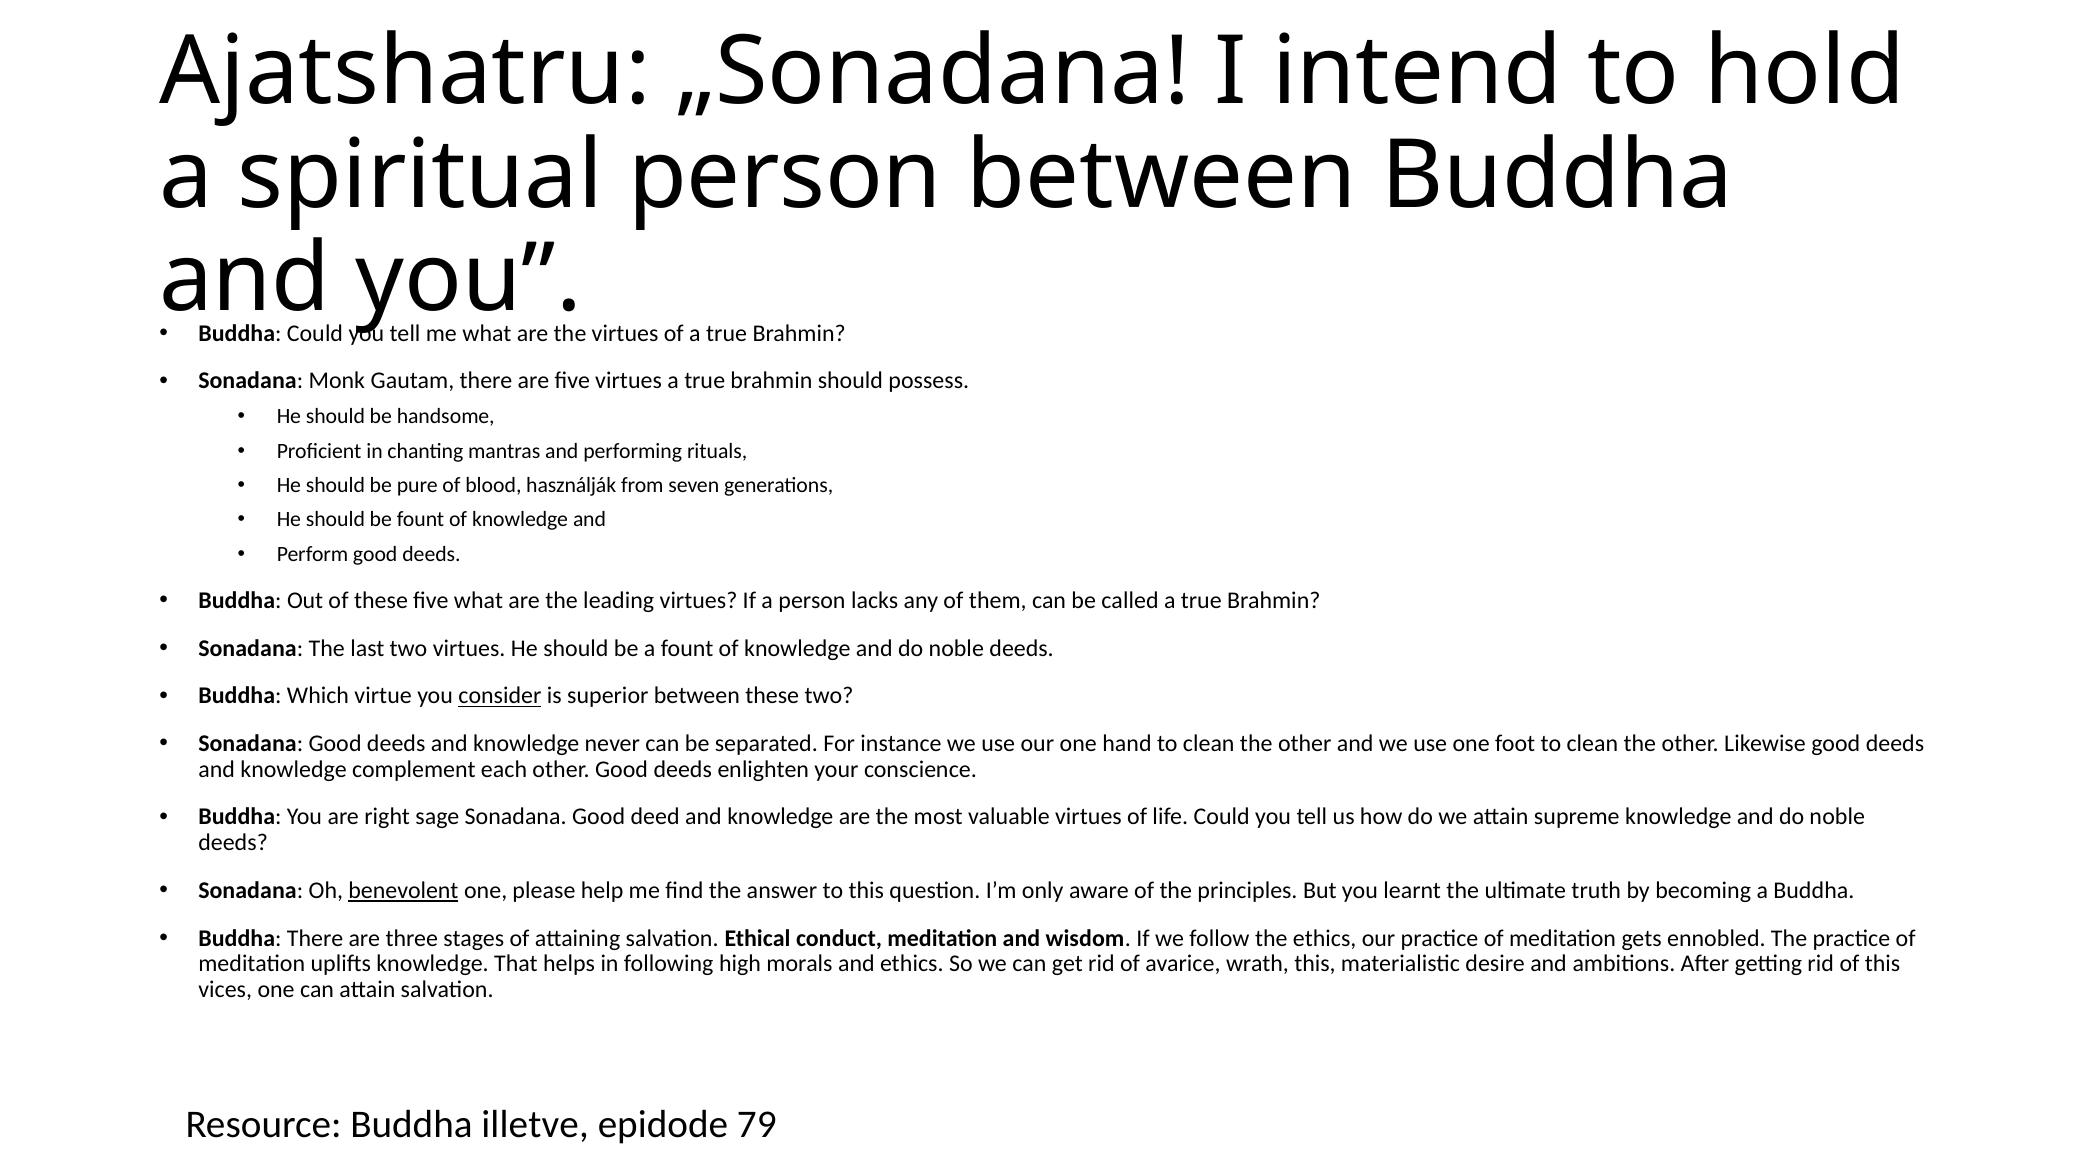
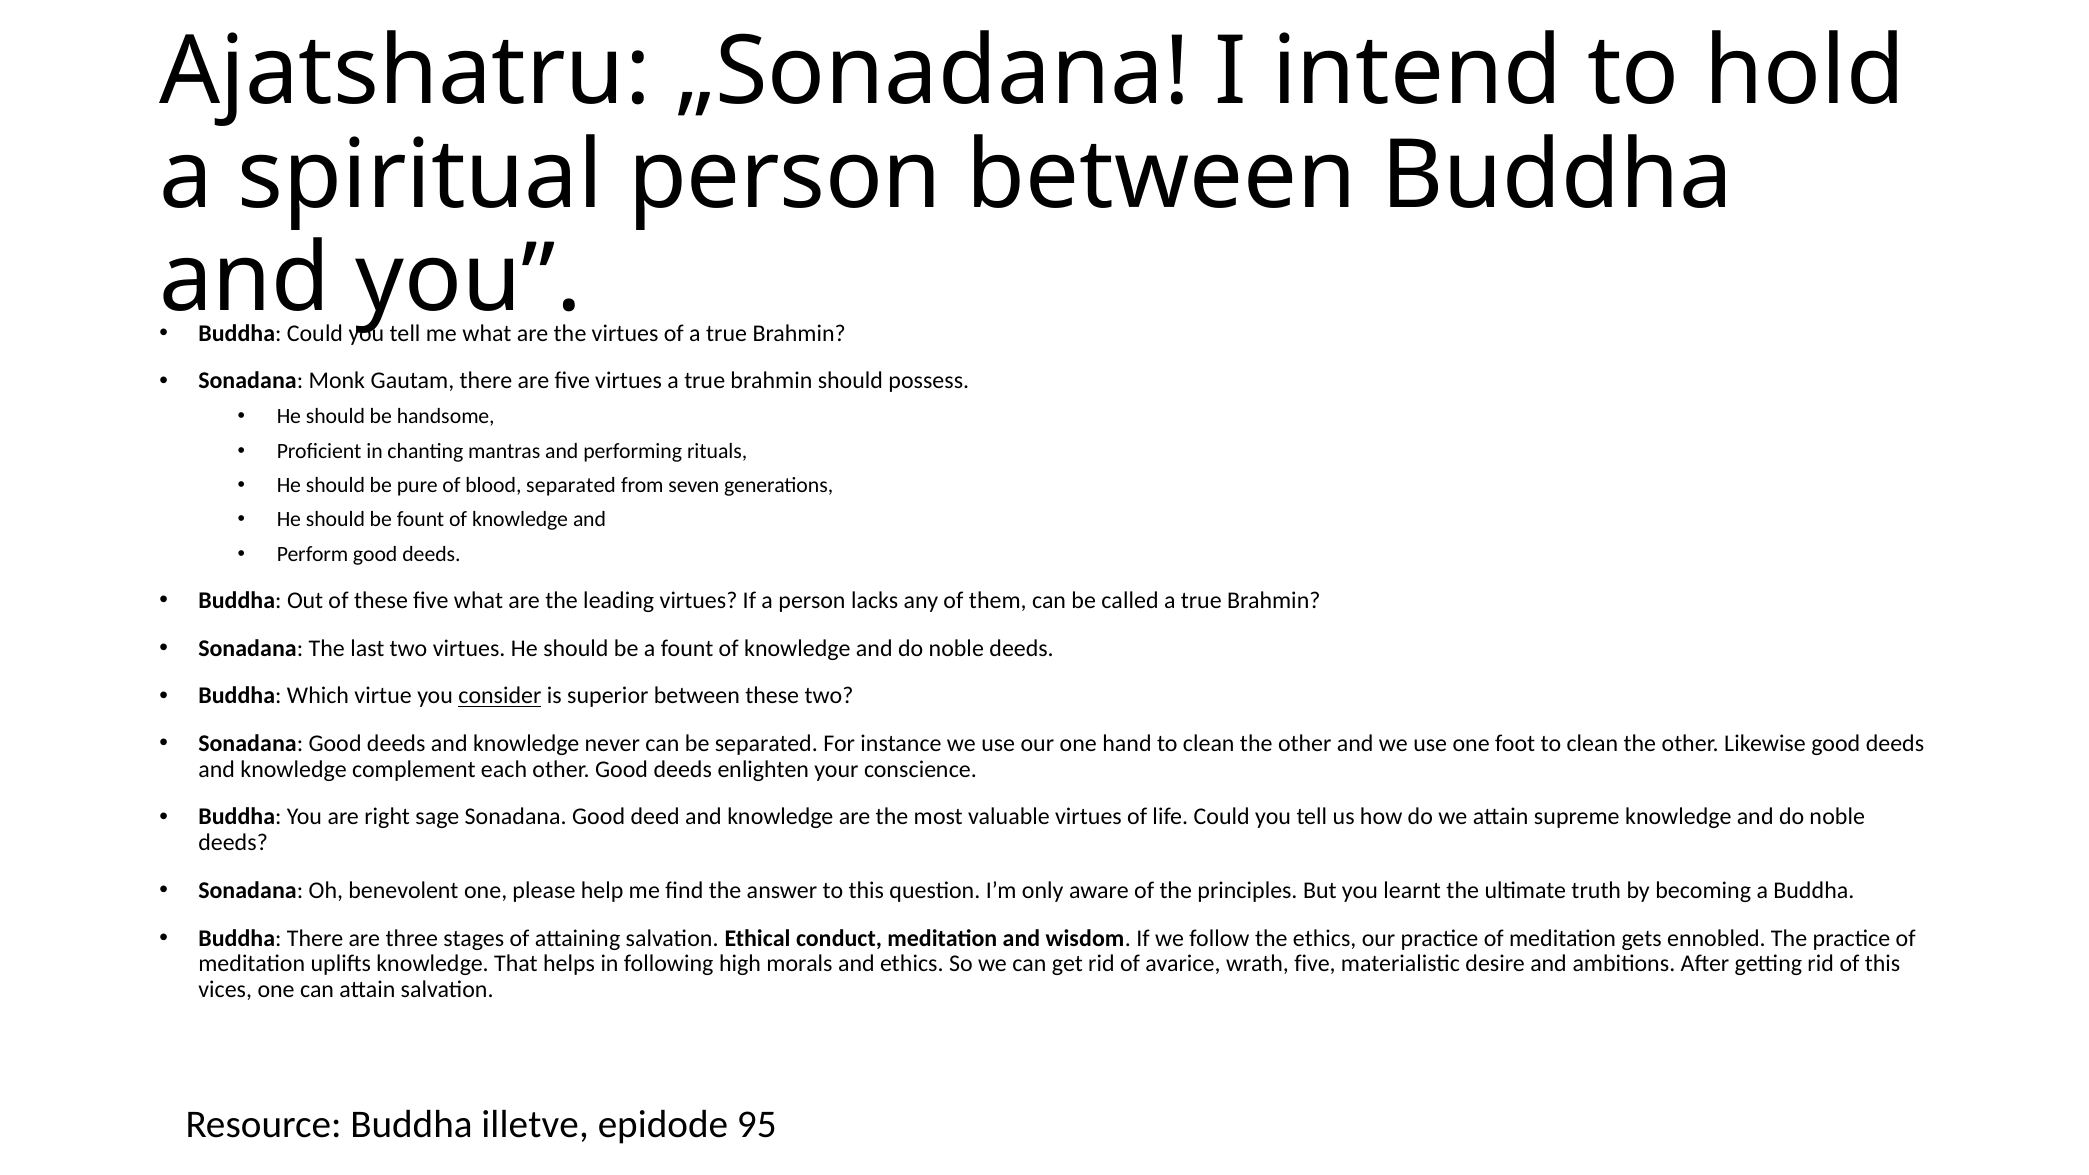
blood használják: használják -> separated (571, 485)
benevolent underline: present -> none (403, 891)
wrath this: this -> five (1315, 964)
79: 79 -> 95 (757, 1125)
